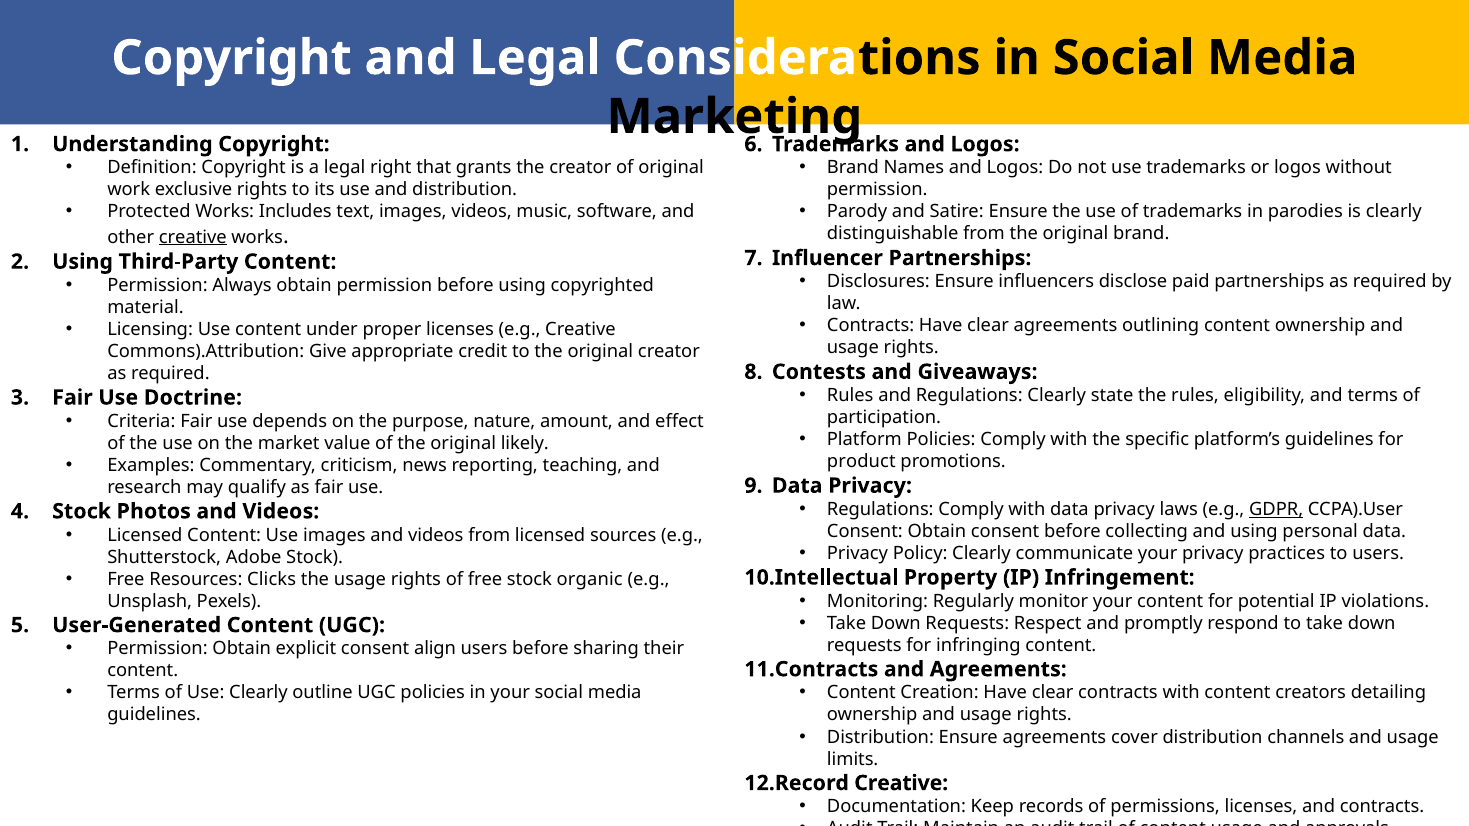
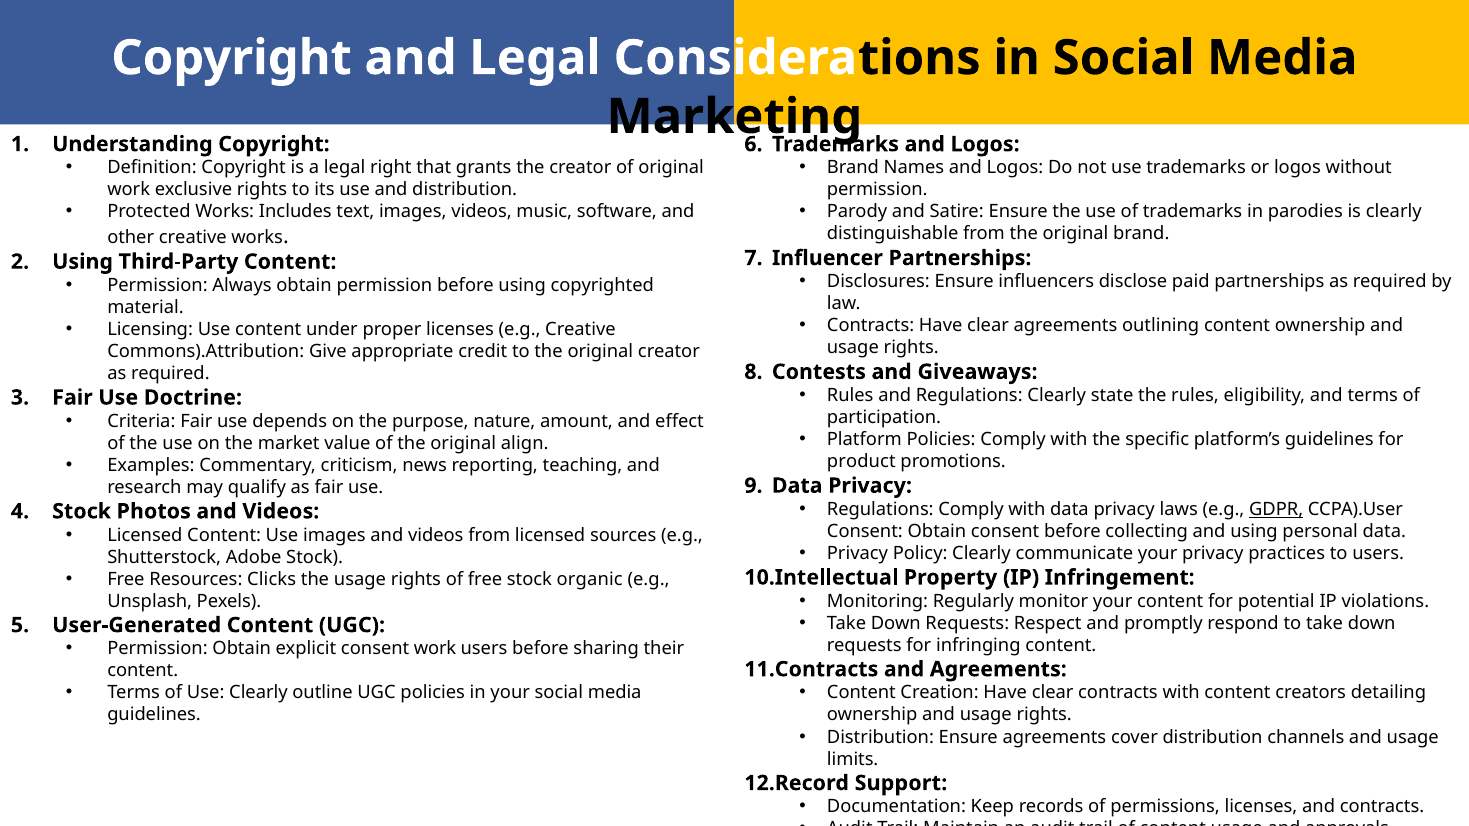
creative underline: present -> none (193, 237)
likely: likely -> align (525, 443)
consent align: align -> work (435, 649)
Creative: Creative -> Support (901, 783)
